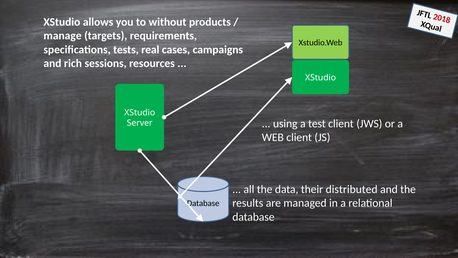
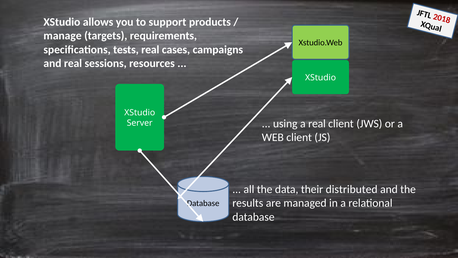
without: without -> support (168, 22)
and rich: rich -> real (73, 63)
a test: test -> real (317, 124)
